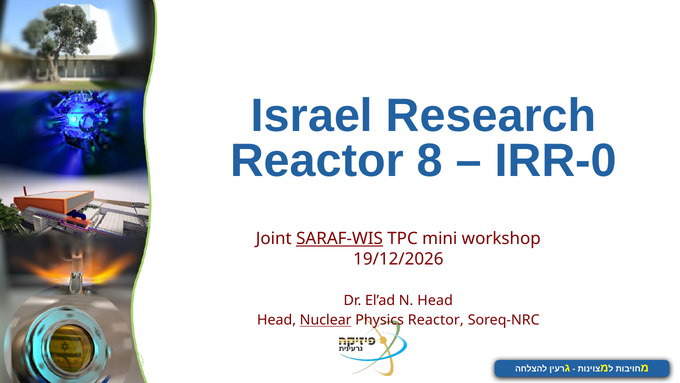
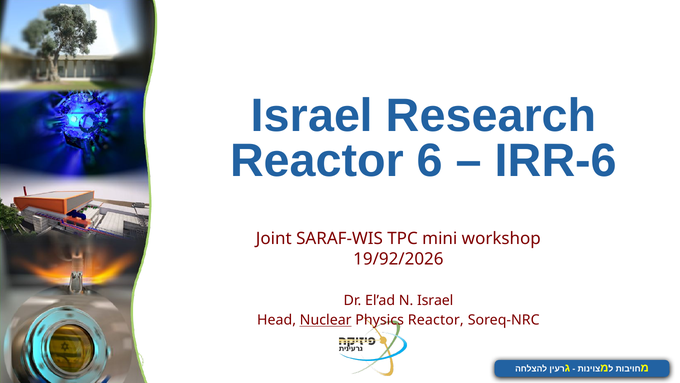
8: 8 -> 6 (430, 160)
IRR-0: IRR-0 -> IRR-6 (556, 160)
SARAF-WIS underline: present -> none (340, 238)
19/12/2026: 19/12/2026 -> 19/92/2026 (398, 259)
N Head: Head -> Israel (435, 300)
